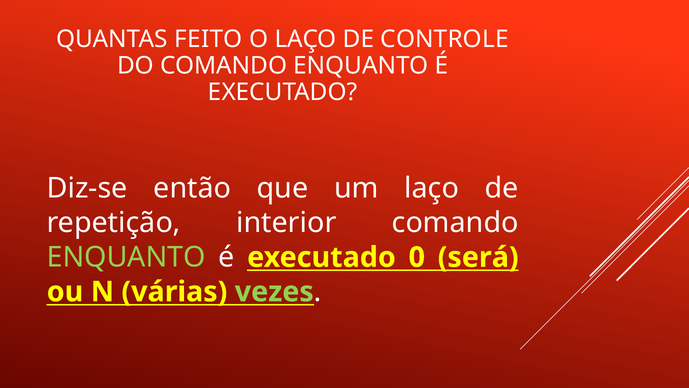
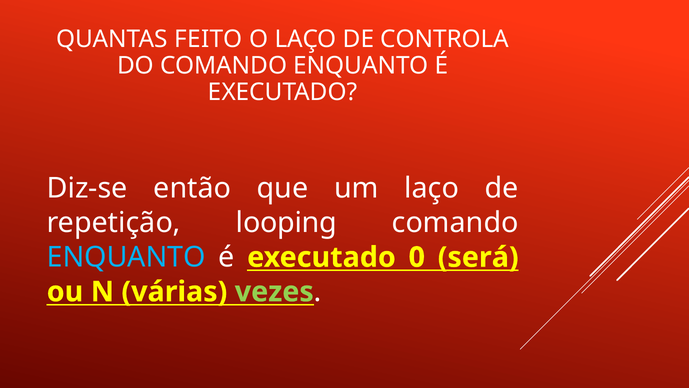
CONTROLE: CONTROLE -> CONTROLA (445, 39)
interior: interior -> looping (286, 223)
ENQUANTO colour: light green -> light blue (126, 257)
